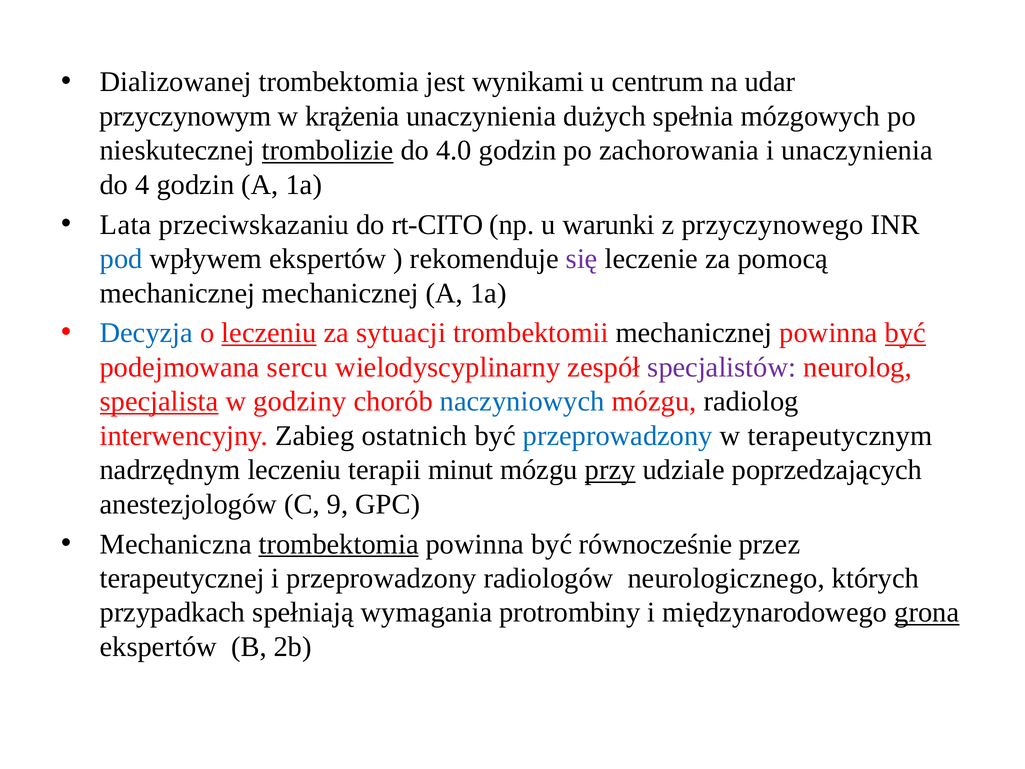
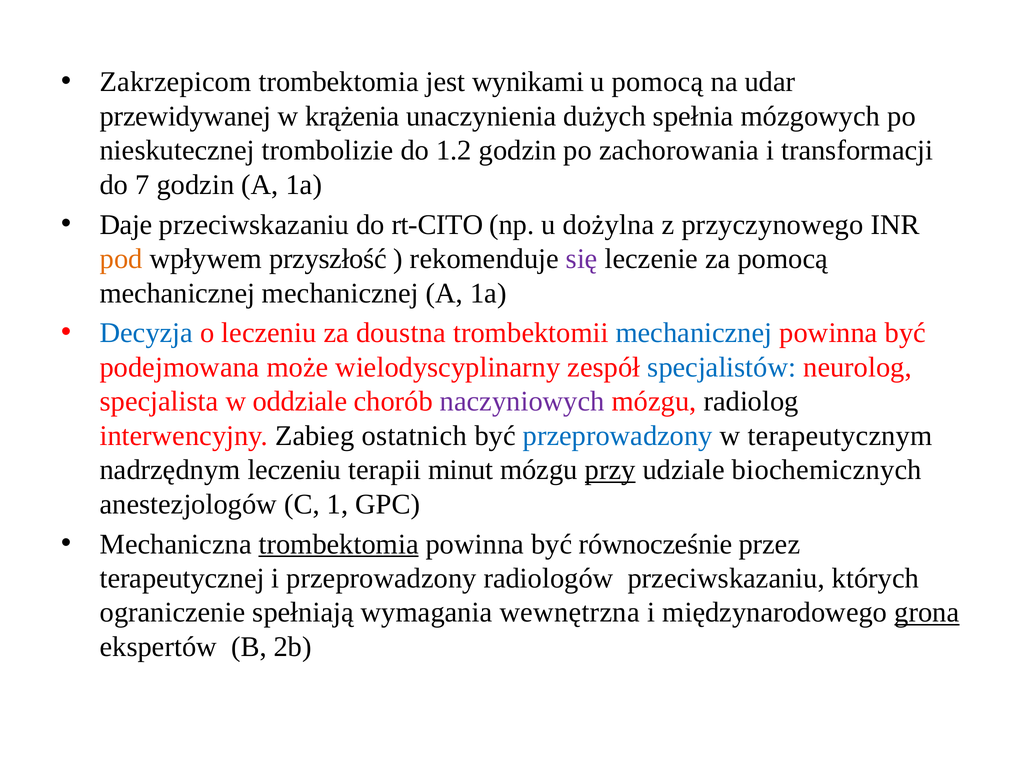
Dializowanej: Dializowanej -> Zakrzepicom (176, 82)
u centrum: centrum -> pomocą (658, 82)
przyczynowym: przyczynowym -> przewidywanej (185, 116)
trombolizie underline: present -> none (328, 150)
4.0: 4.0 -> 1.2 (454, 150)
i unaczynienia: unaczynienia -> transformacji (857, 150)
4: 4 -> 7 (142, 185)
Lata: Lata -> Daje (126, 225)
warunki: warunki -> dożylna (609, 225)
pod colour: blue -> orange (121, 259)
wpływem ekspertów: ekspertów -> przyszłość (328, 259)
leczeniu underline: present -> none (269, 333)
sytuacji: sytuacji -> doustna (401, 333)
mechanicznej colour: black -> blue (694, 333)
być underline: present -> none (905, 333)
sercu: sercu -> może (297, 367)
specjalistów colour: purple -> blue (722, 367)
specjalista underline: present -> none (159, 401)
godziny: godziny -> oddziale (300, 401)
naczyniowych colour: blue -> purple (522, 401)
poprzedzających: poprzedzających -> biochemicznych (827, 470)
9: 9 -> 1 (338, 504)
radiologów neurologicznego: neurologicznego -> przeciwskazaniu (726, 578)
przypadkach: przypadkach -> ograniczenie (172, 612)
protrombiny: protrombiny -> wewnętrzna (570, 612)
